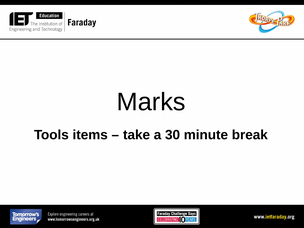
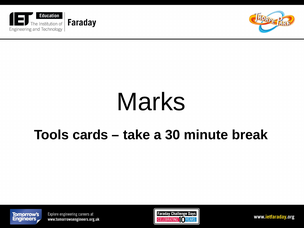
items: items -> cards (90, 135)
